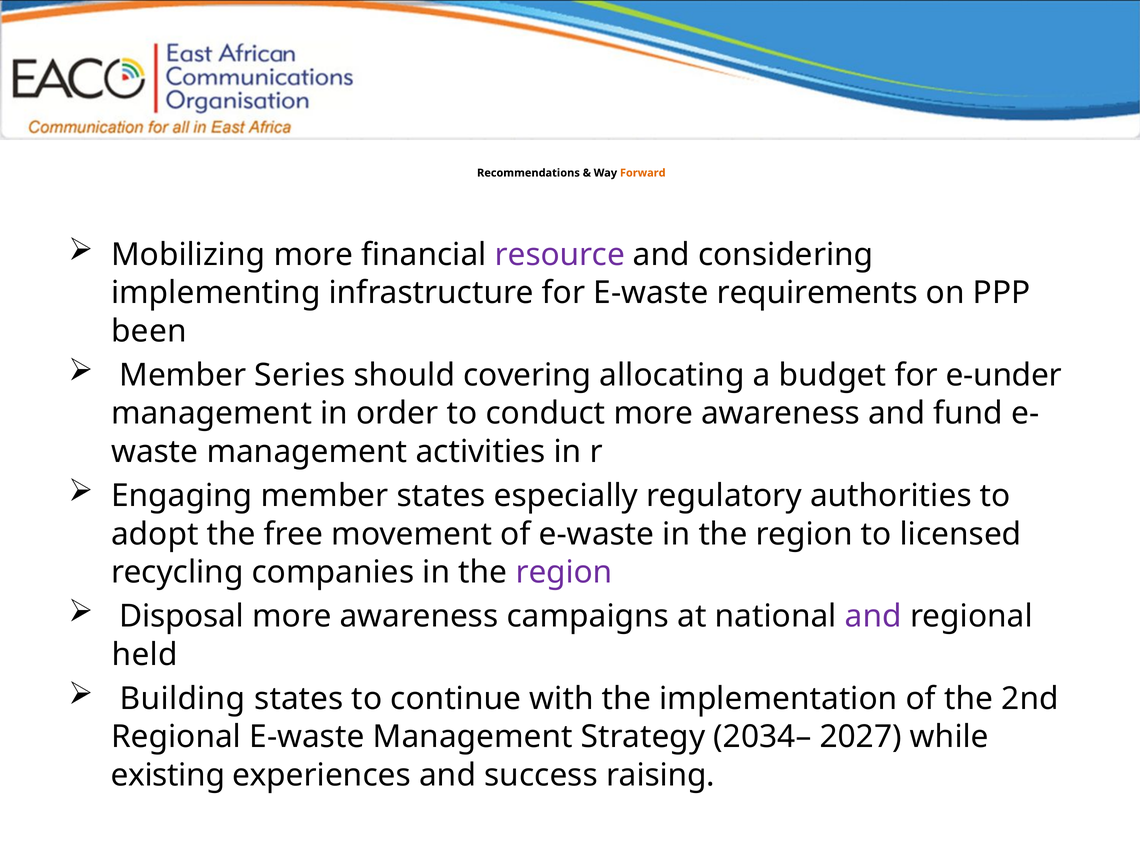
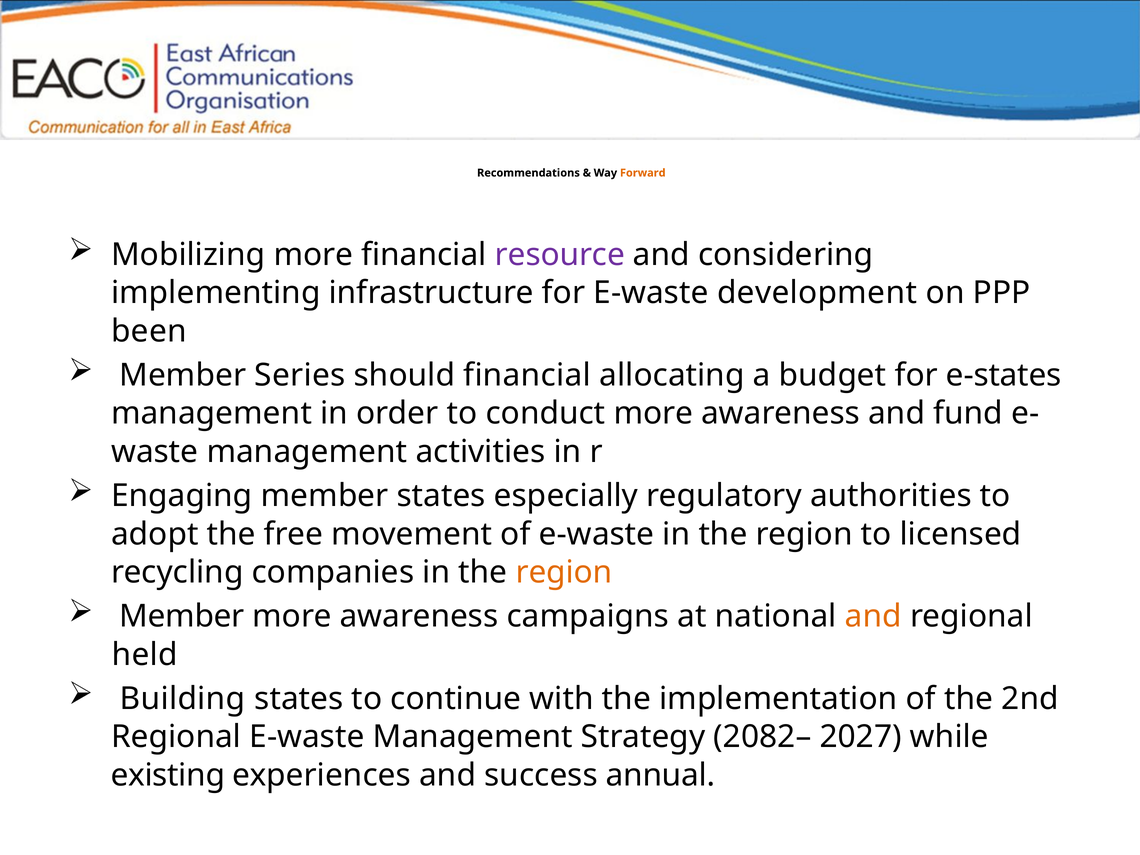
requirements: requirements -> development (817, 293)
should covering: covering -> financial (527, 375)
e-under: e-under -> e-states (1004, 375)
region colour: purple -> orange (564, 572)
Disposal: Disposal -> Member (182, 616)
and colour: purple -> orange (873, 616)
2034–: 2034– -> 2082– (762, 737)
raising: raising -> annual (661, 775)
